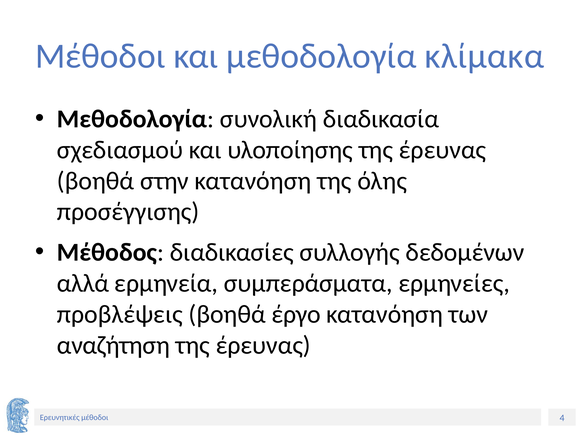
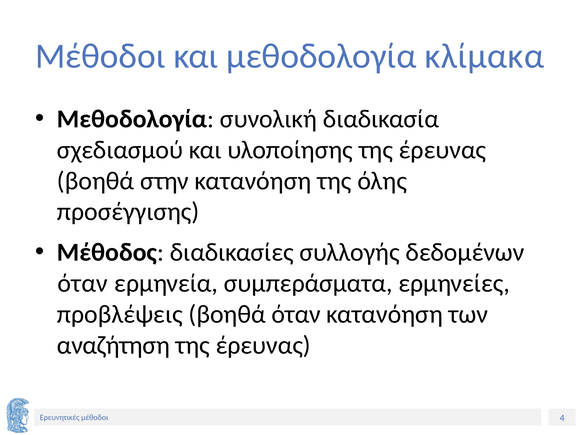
αλλά: αλλά -> όταν (83, 283)
βοηθά έργο: έργο -> όταν (296, 314)
